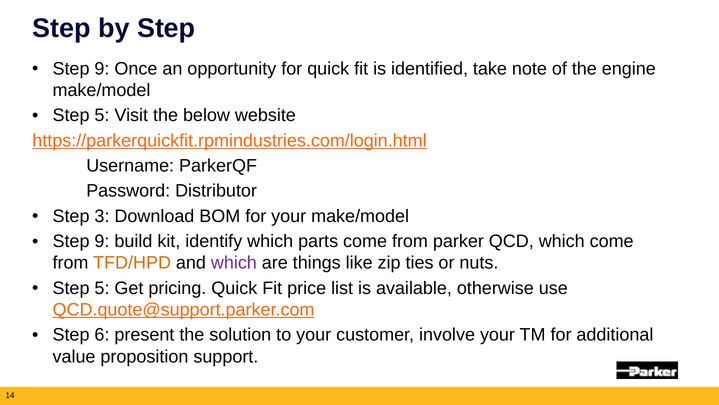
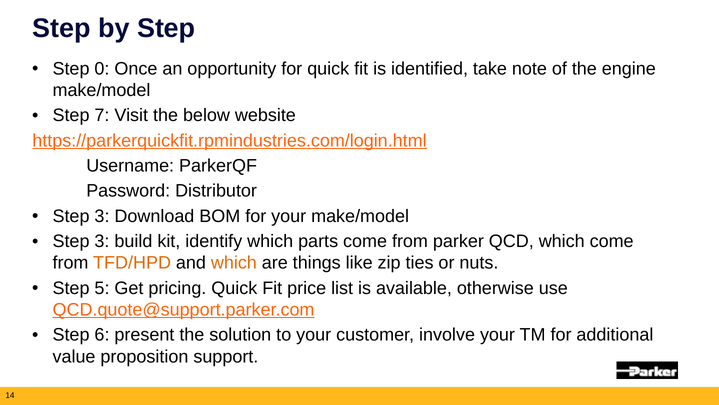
9: 9 -> 0 (102, 69)
5: 5 -> 7 (102, 115)
9: 9 -> 3 (102, 241)
which colour: purple -> orange (234, 263)
